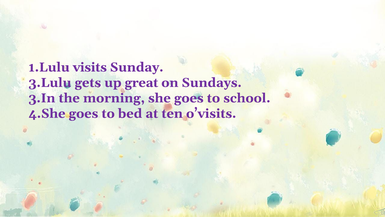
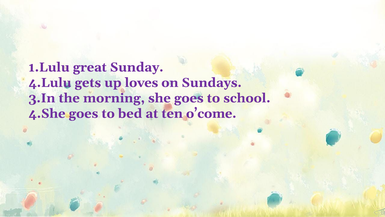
visits: visits -> great (90, 67)
3.Lulu: 3.Lulu -> 4.Lulu (50, 83)
great: great -> loves (141, 83)
o’visits: o’visits -> o’come (211, 113)
